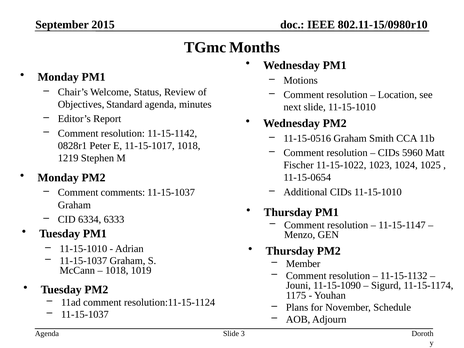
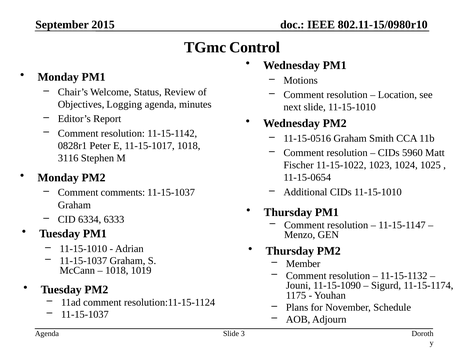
Months: Months -> Control (255, 47)
Standard: Standard -> Logging (124, 104)
1219: 1219 -> 3116 (68, 158)
